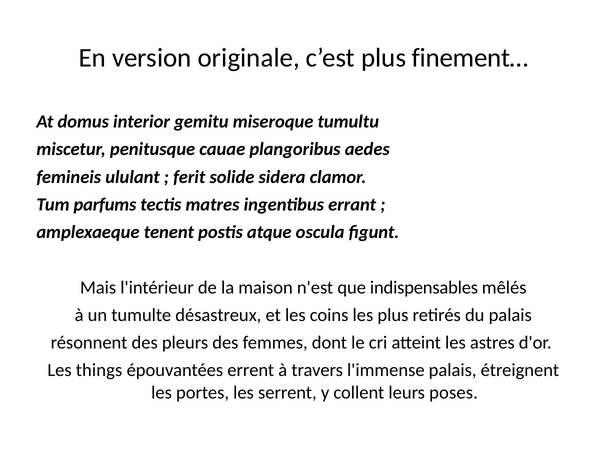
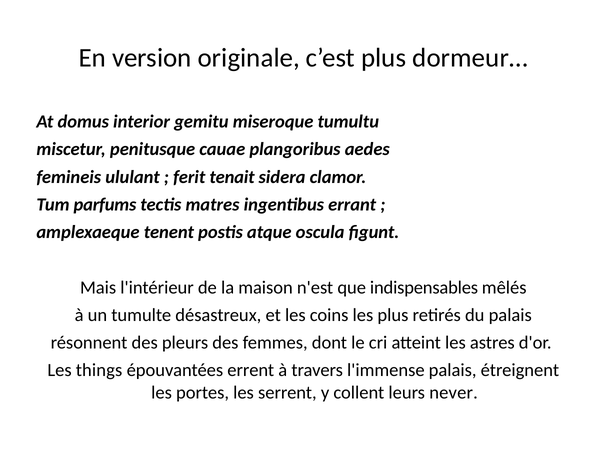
finement…: finement… -> dormeur… (470, 58)
solide: solide -> tenait (232, 177)
poses: poses -> never (454, 393)
